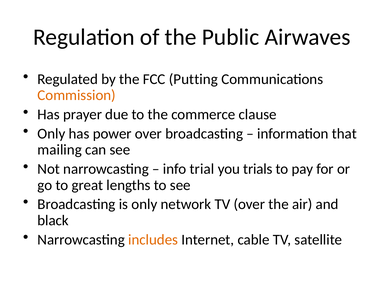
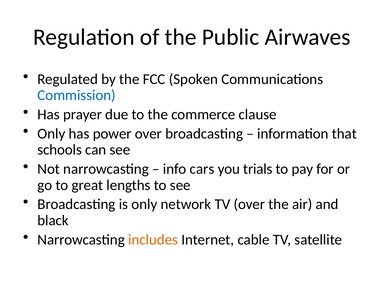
Putting: Putting -> Spoken (193, 79)
Commission colour: orange -> blue (77, 95)
mailing: mailing -> schools (60, 150)
trial: trial -> cars (202, 169)
